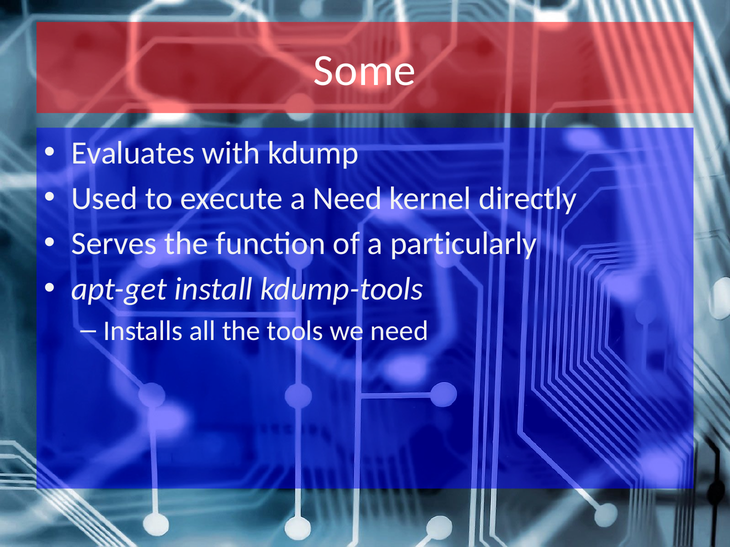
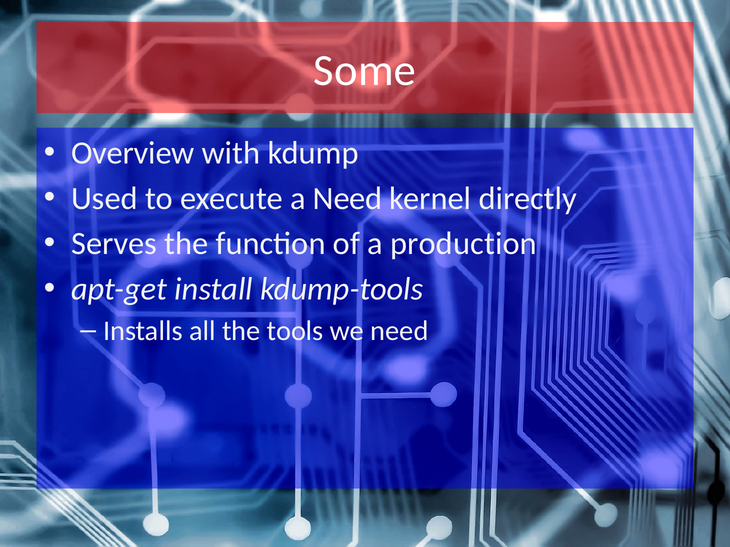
Evaluates: Evaluates -> Overview (133, 153)
particularly: particularly -> production (463, 244)
